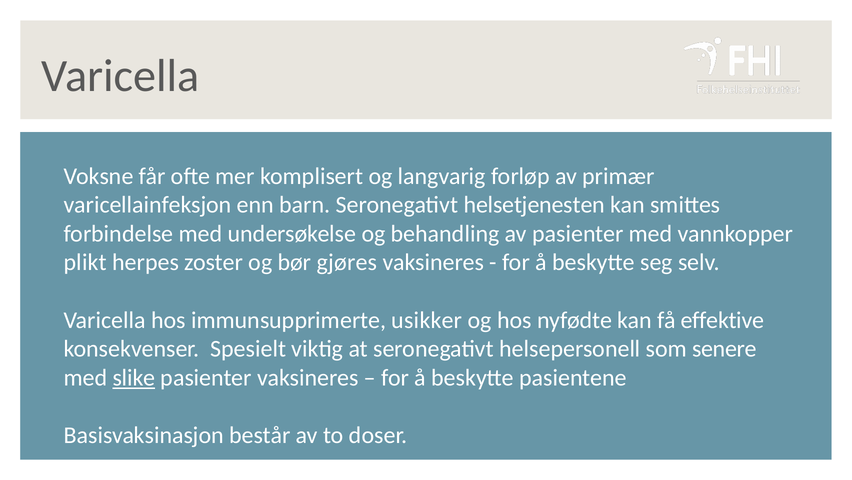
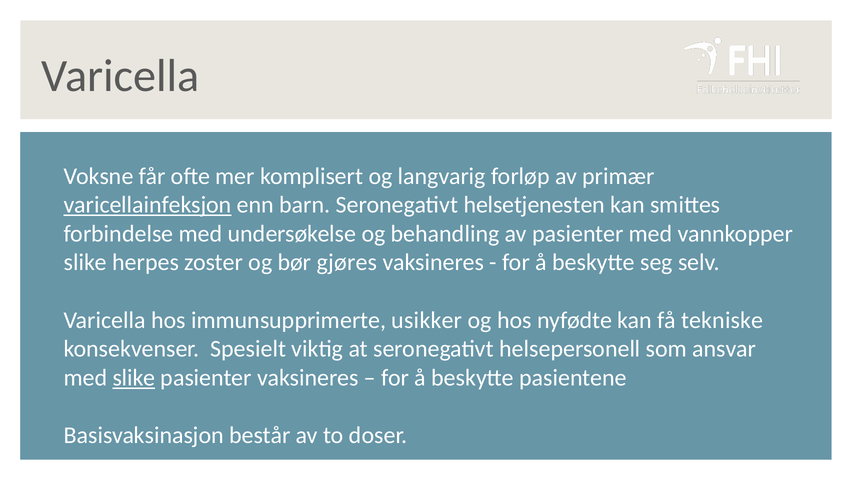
varicellainfeksjon underline: none -> present (148, 205)
plikt: plikt -> slike (85, 262)
effektive: effektive -> tekniske (722, 320)
senere: senere -> ansvar (724, 348)
